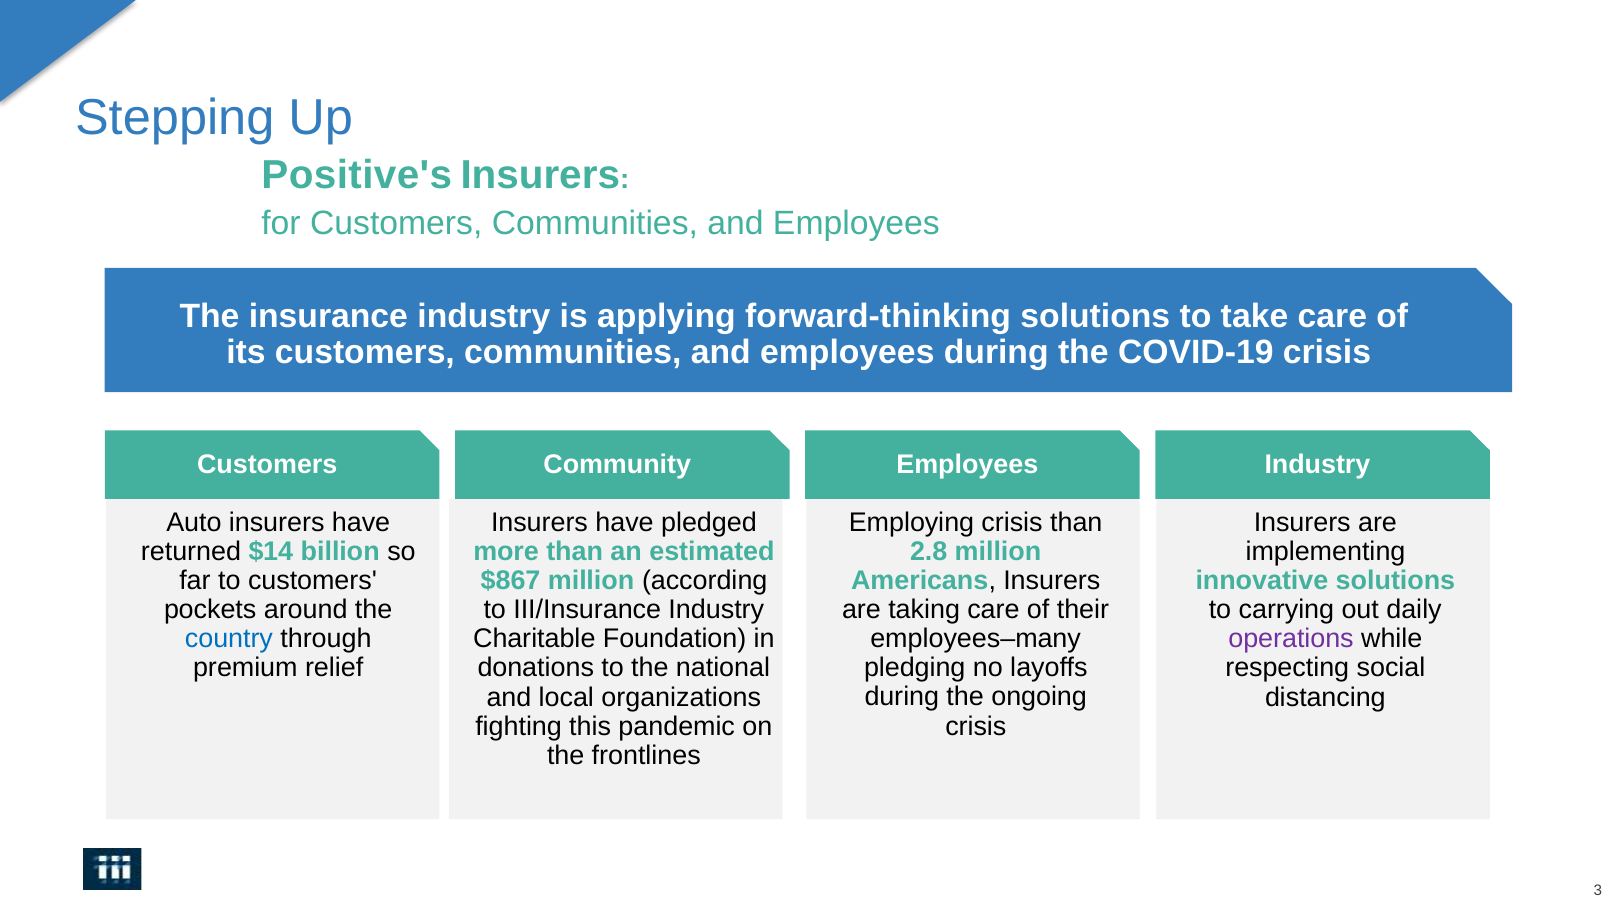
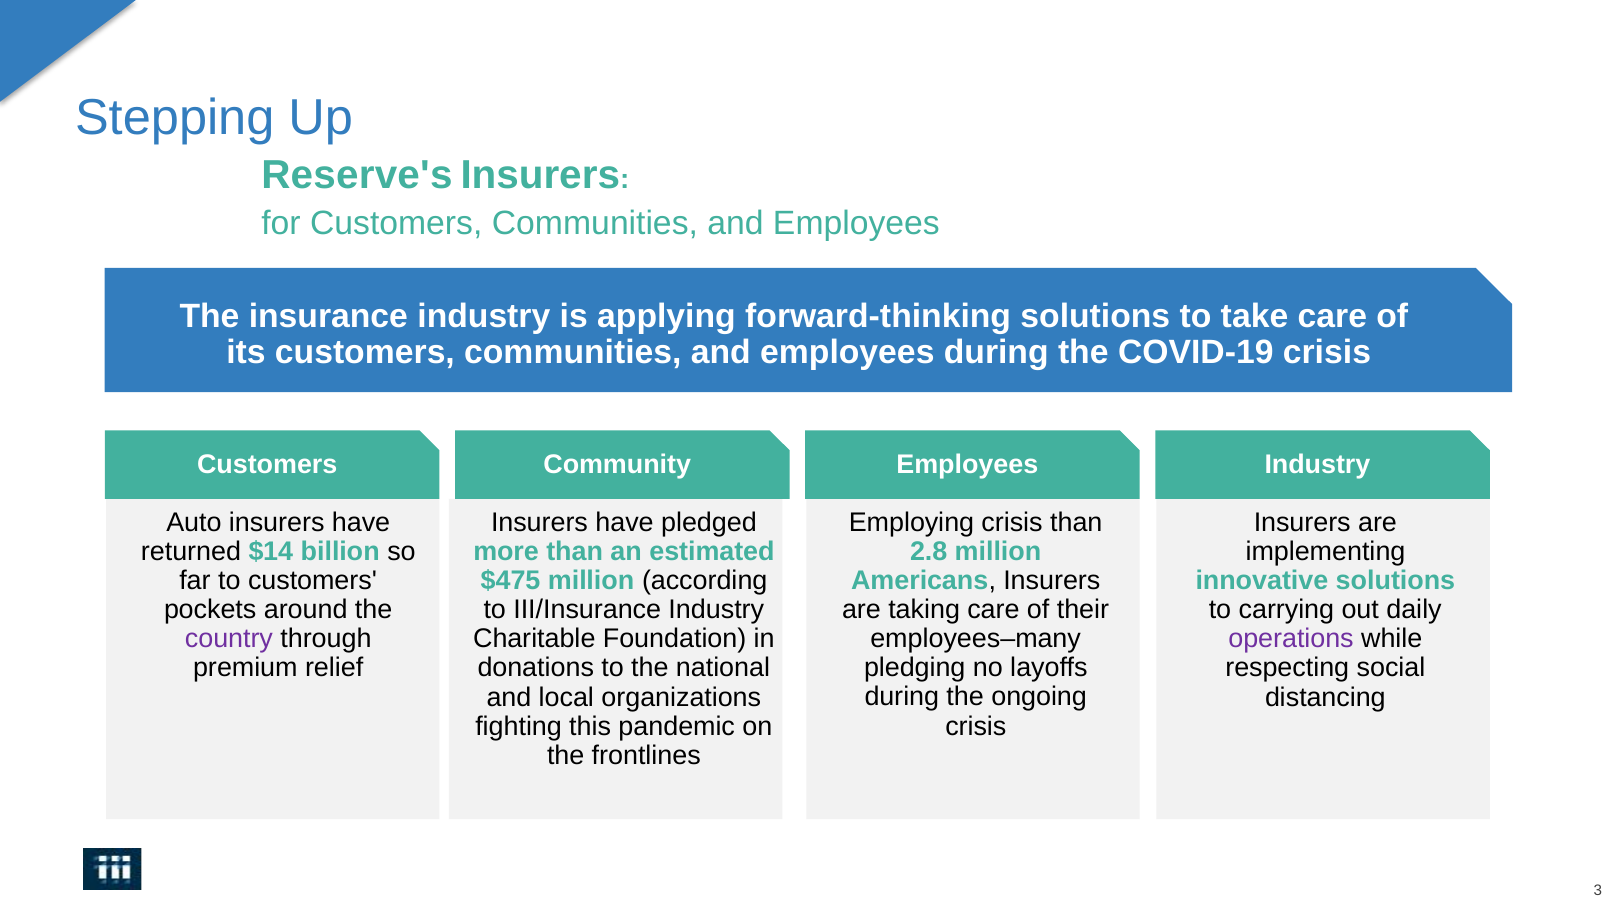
Positive's: Positive's -> Reserve's (357, 175)
$867: $867 -> $475 (511, 581)
country colour: blue -> purple (229, 639)
